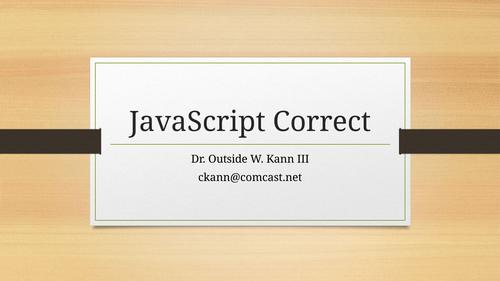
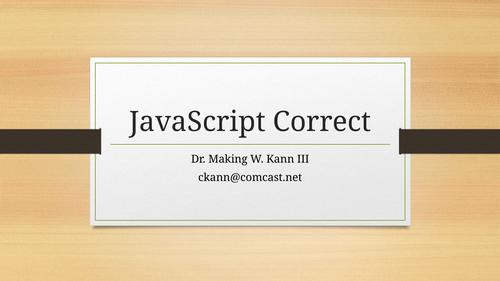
Outside: Outside -> Making (228, 159)
